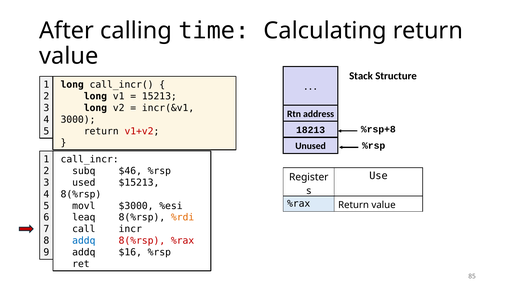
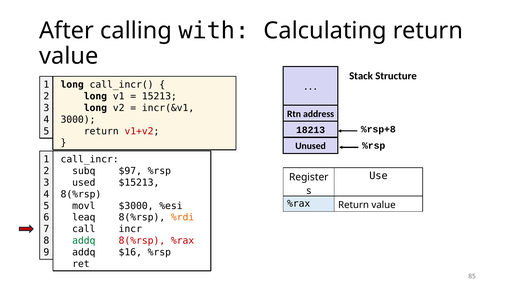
time: time -> with (214, 31)
$46: $46 -> $97 (130, 171)
addq colour: blue -> green (84, 240)
